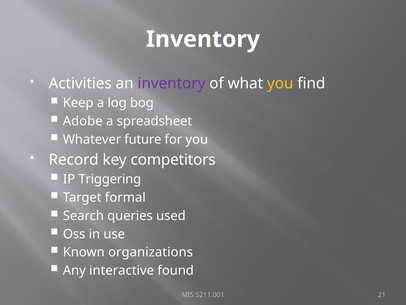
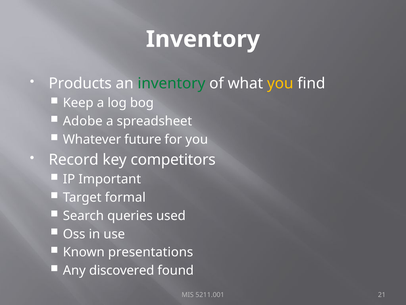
Activities: Activities -> Products (80, 83)
inventory colour: purple -> green (171, 83)
Triggering: Triggering -> Important (110, 179)
organizations: organizations -> presentations (151, 252)
interactive: interactive -> discovered (122, 270)
